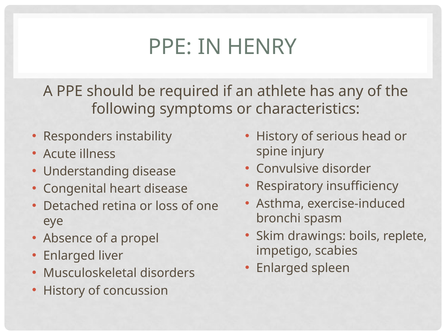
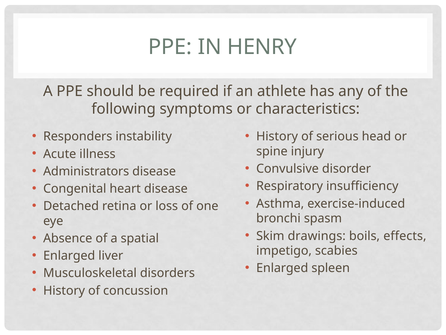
Understanding: Understanding -> Administrators (86, 171)
replete: replete -> effects (405, 236)
propel: propel -> spatial (140, 238)
